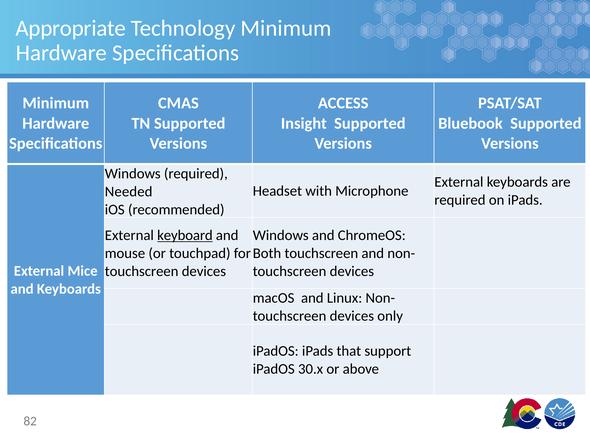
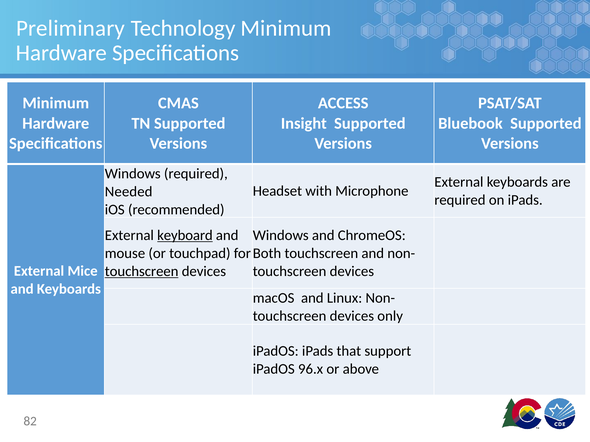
Appropriate: Appropriate -> Preliminary (71, 28)
touchscreen underline: none -> present (142, 272)
30.x: 30.x -> 96.x (311, 369)
